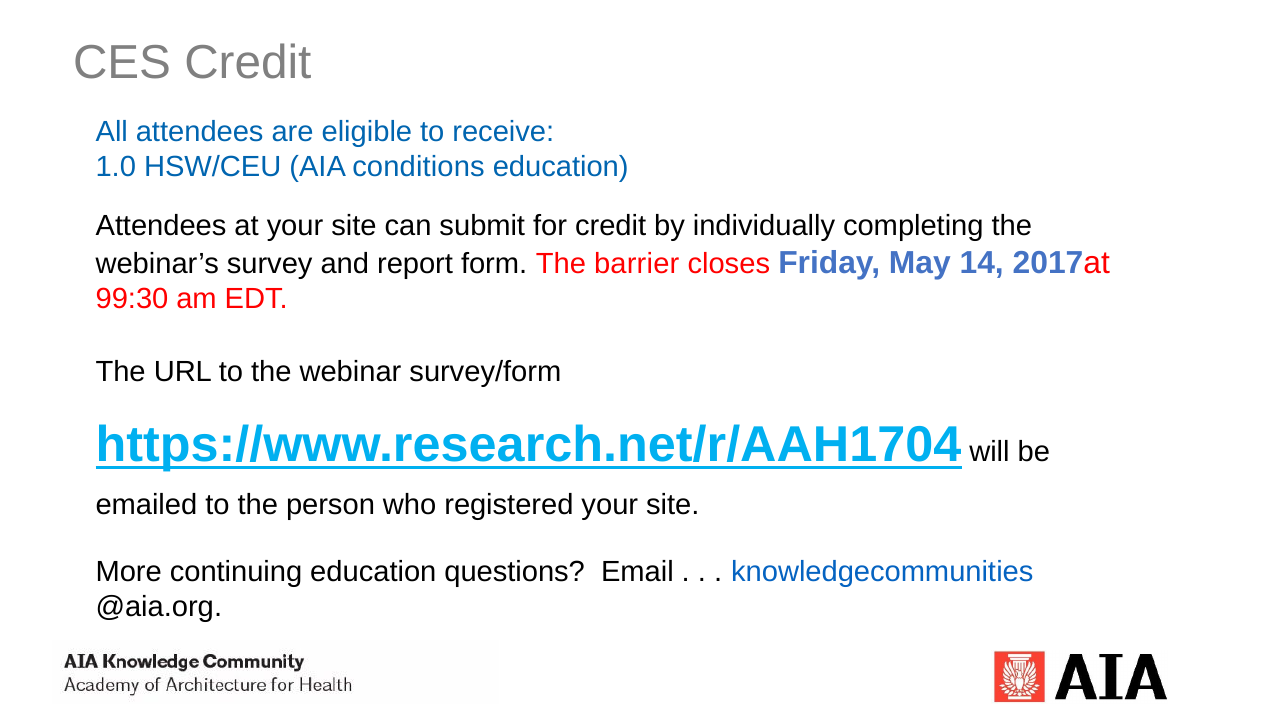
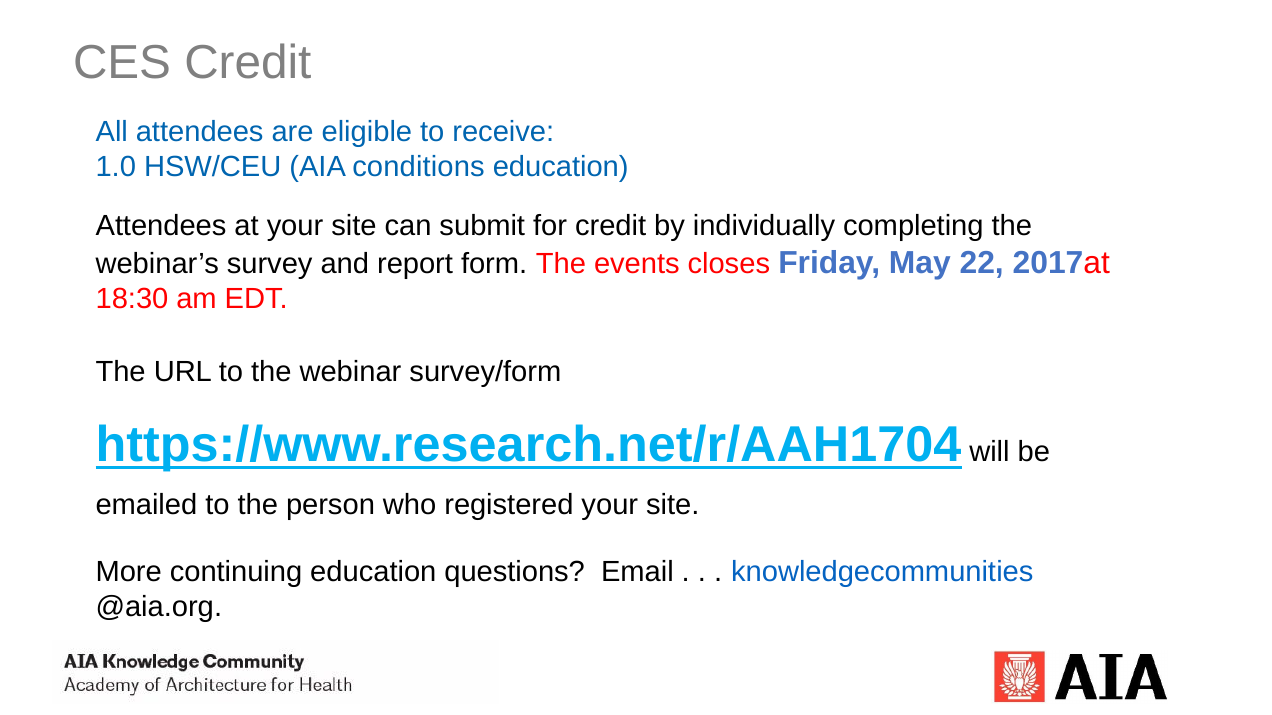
barrier: barrier -> events (637, 264)
14: 14 -> 22 (982, 263)
99:30: 99:30 -> 18:30 (132, 299)
